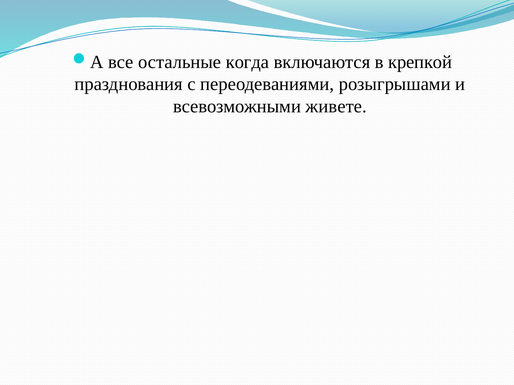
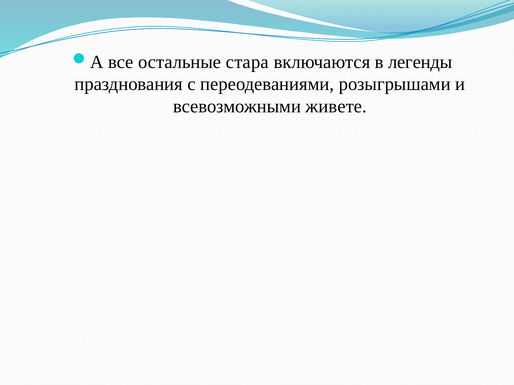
когда: когда -> стара (247, 62)
крепкой: крепкой -> легенды (420, 62)
